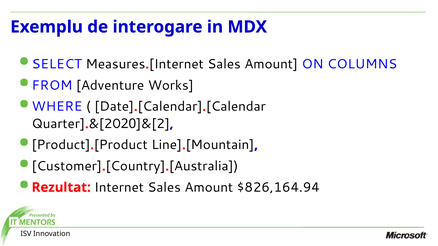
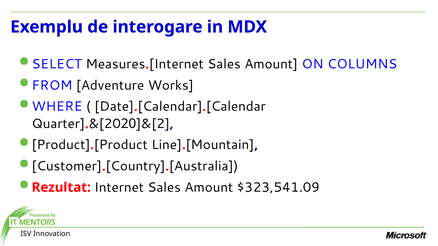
$826,164.94: $826,164.94 -> $323,541.09 (278, 188)
